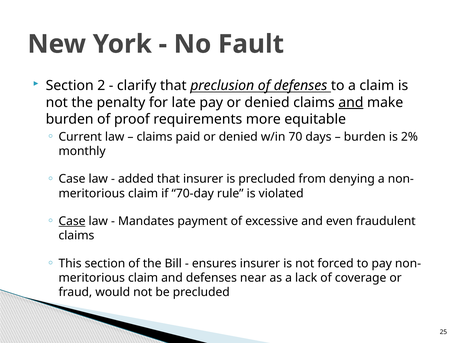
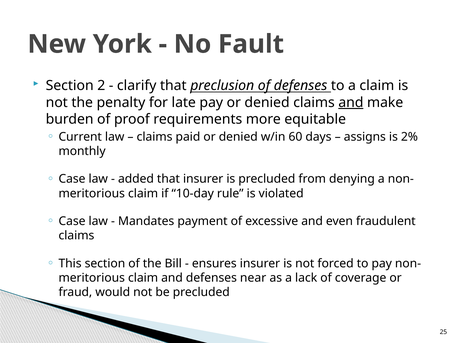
70: 70 -> 60 (295, 137)
burden: burden -> assigns (365, 137)
70-day: 70-day -> 10-day (193, 194)
Case underline: present -> none (72, 221)
